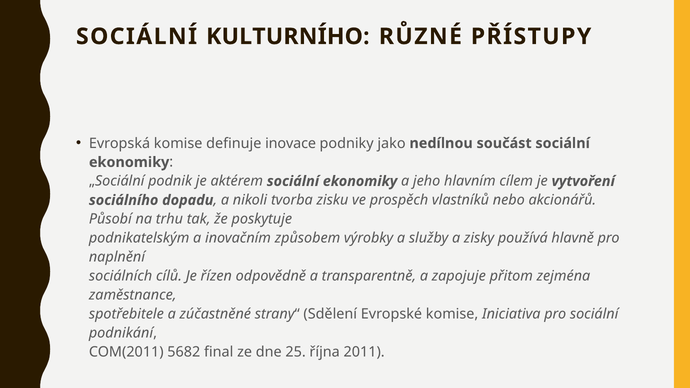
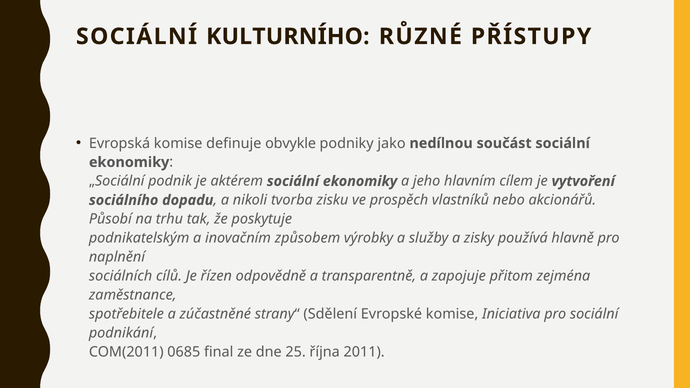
inovace: inovace -> obvykle (291, 143)
5682: 5682 -> 0685 (184, 352)
